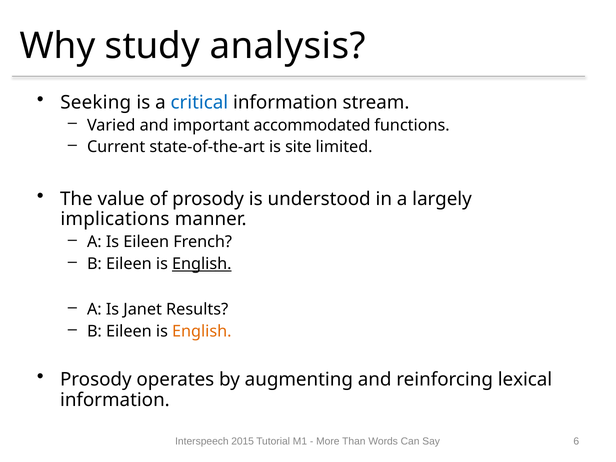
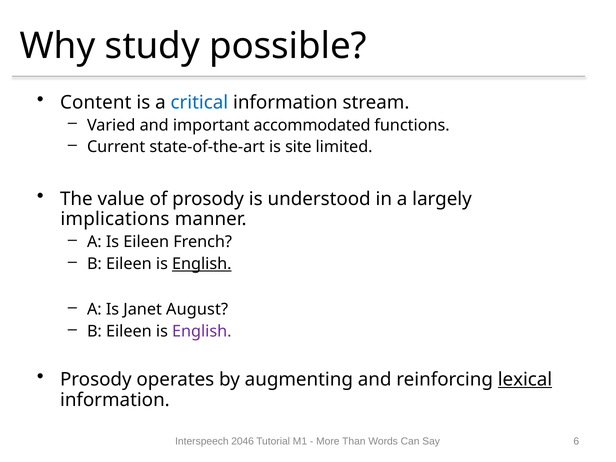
analysis: analysis -> possible (288, 46)
Seeking: Seeking -> Content (96, 102)
Results: Results -> August (197, 310)
English colour: orange -> purple (202, 331)
lexical underline: none -> present (525, 380)
2015: 2015 -> 2046 (243, 441)
